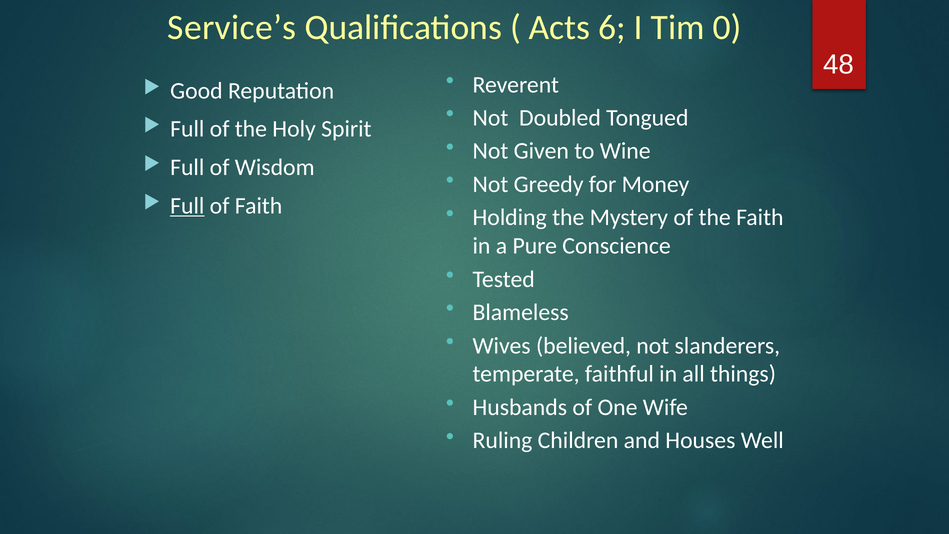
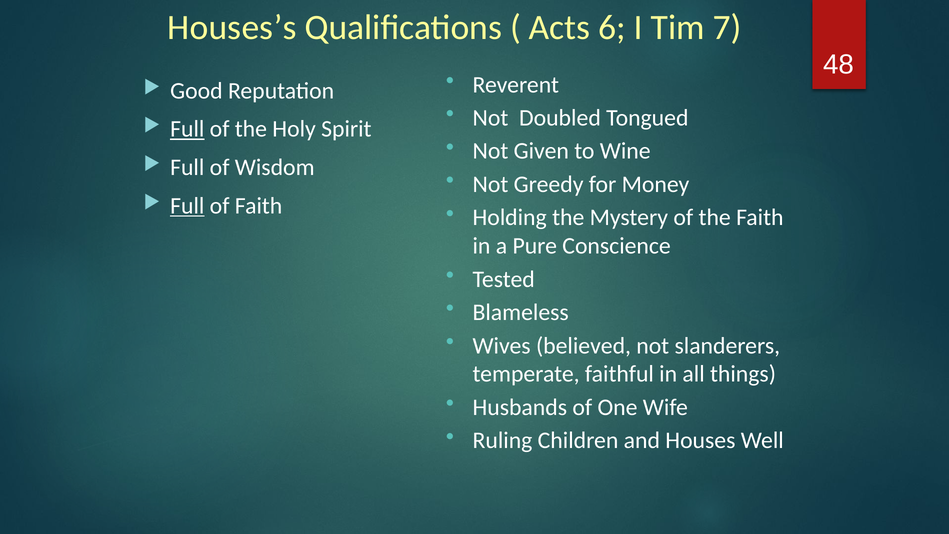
Service’s: Service’s -> Houses’s (232, 27)
0: 0 -> 7 (727, 27)
Full underline: none -> present (187, 129)
